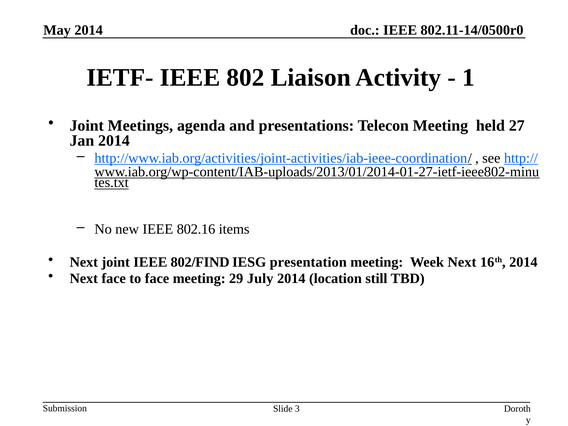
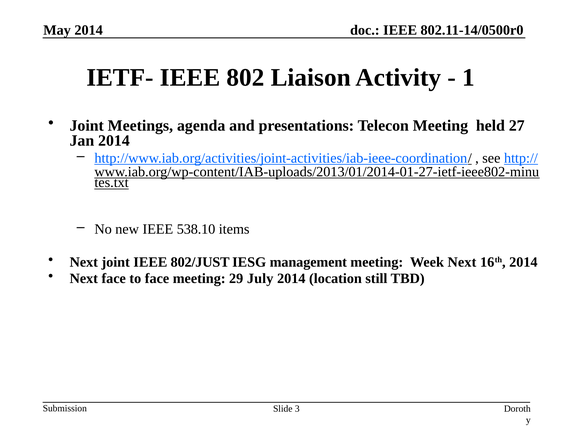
802.16: 802.16 -> 538.10 (196, 229)
802/FIND: 802/FIND -> 802/JUST (200, 262)
presentation: presentation -> management (308, 262)
